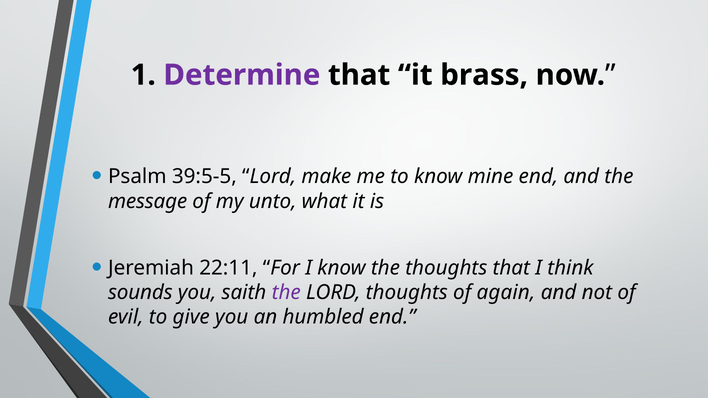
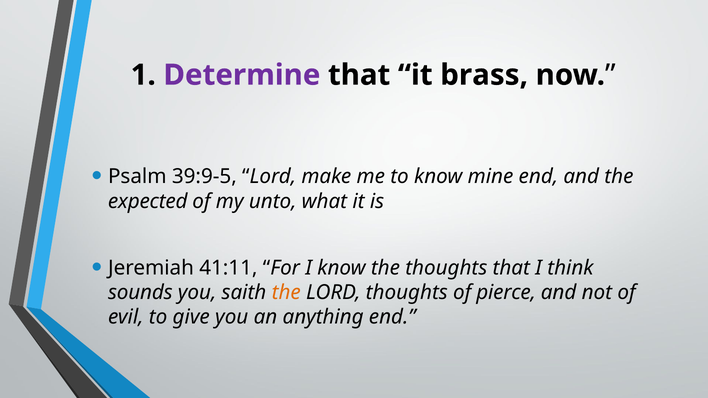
39:5-5: 39:5-5 -> 39:9-5 (204, 177)
message: message -> expected (148, 201)
22:11: 22:11 -> 41:11 (228, 268)
the colour: purple -> orange (286, 293)
again: again -> pierce (506, 293)
humbled: humbled -> anything (323, 317)
